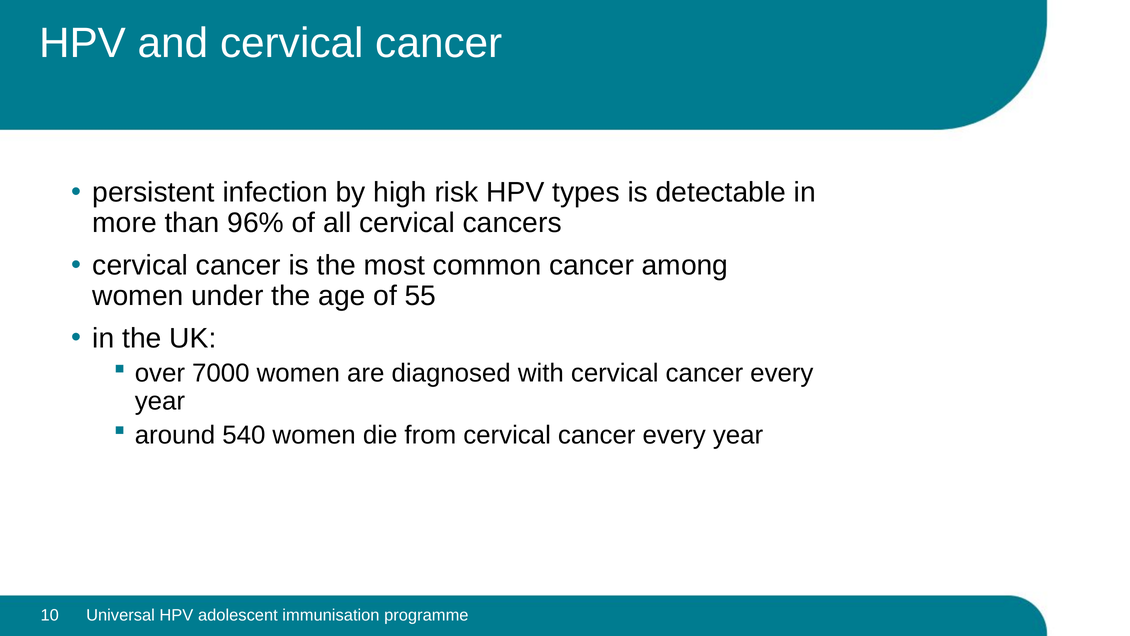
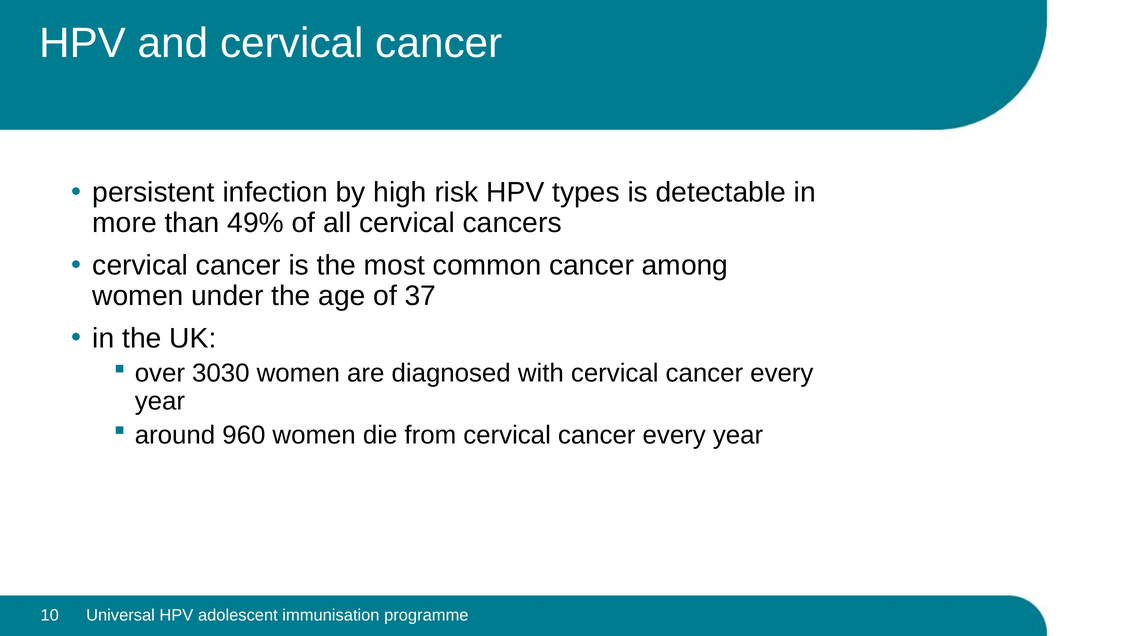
96%: 96% -> 49% (256, 223)
55: 55 -> 37 (420, 296)
7000: 7000 -> 3030 (221, 373)
540: 540 -> 960 (244, 435)
